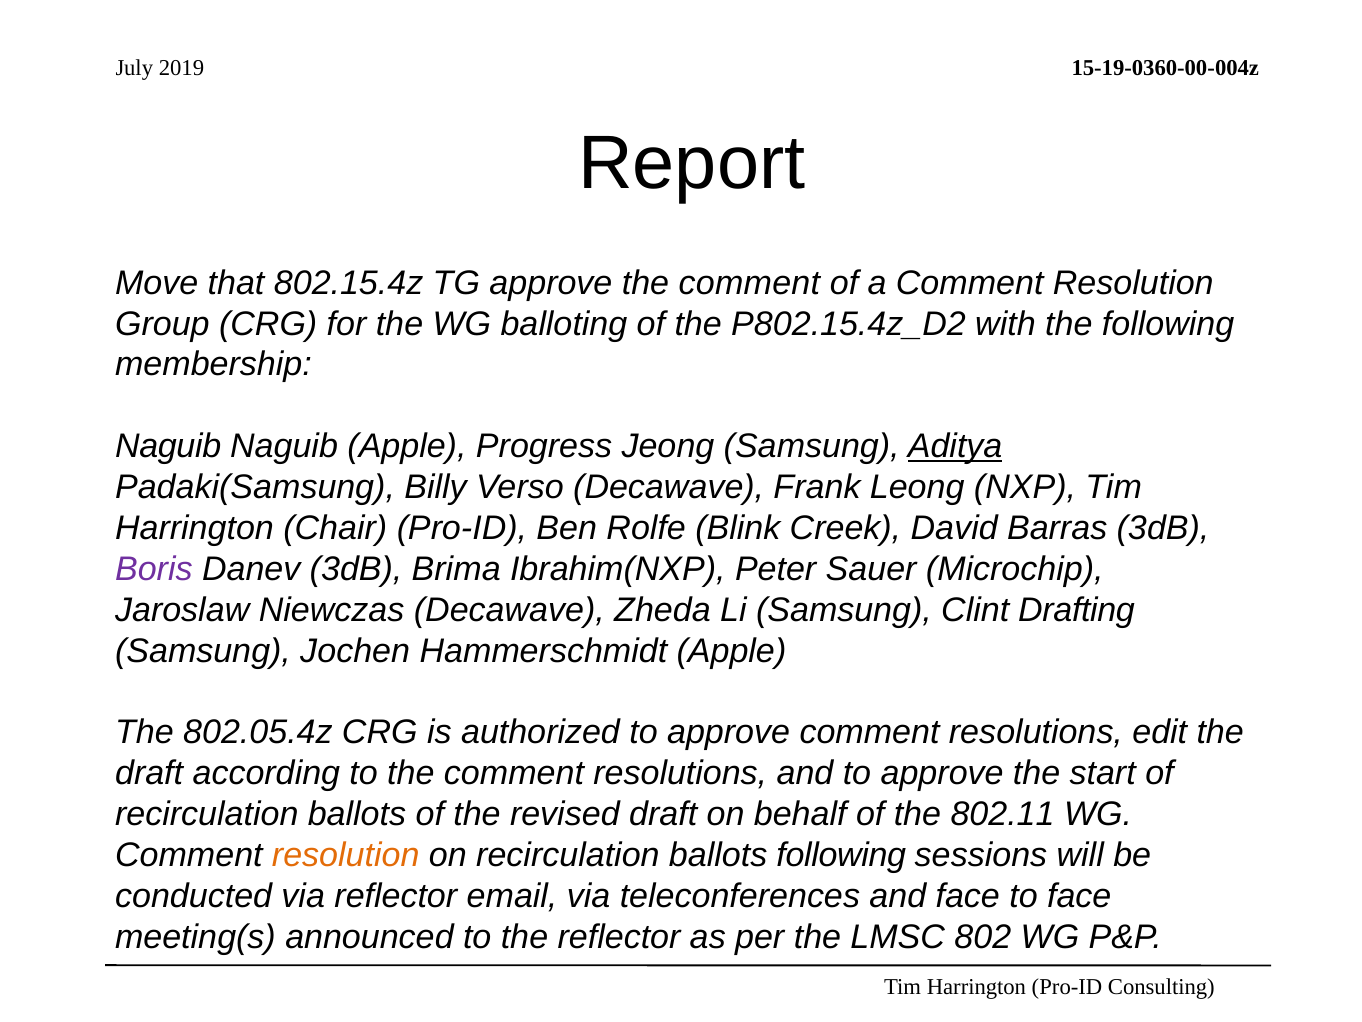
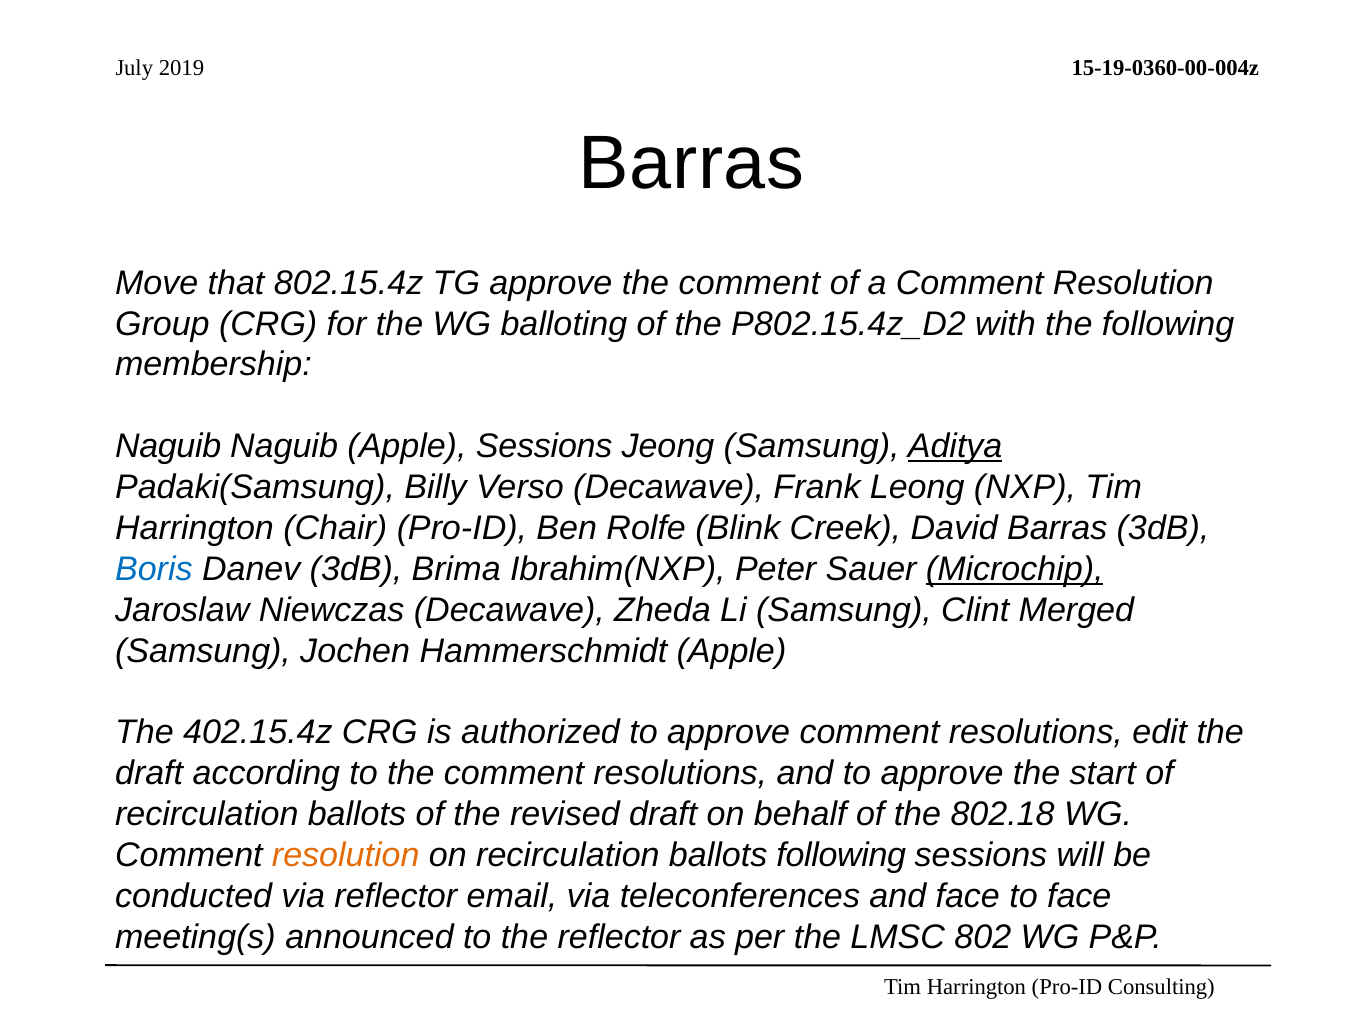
Report: Report -> Barras (691, 164)
Apple Progress: Progress -> Sessions (544, 446)
Boris colour: purple -> blue (154, 569)
Microchip underline: none -> present (1015, 569)
Drafting: Drafting -> Merged (1076, 610)
802.05.4z: 802.05.4z -> 402.15.4z (258, 732)
802.11: 802.11 -> 802.18 (1003, 814)
